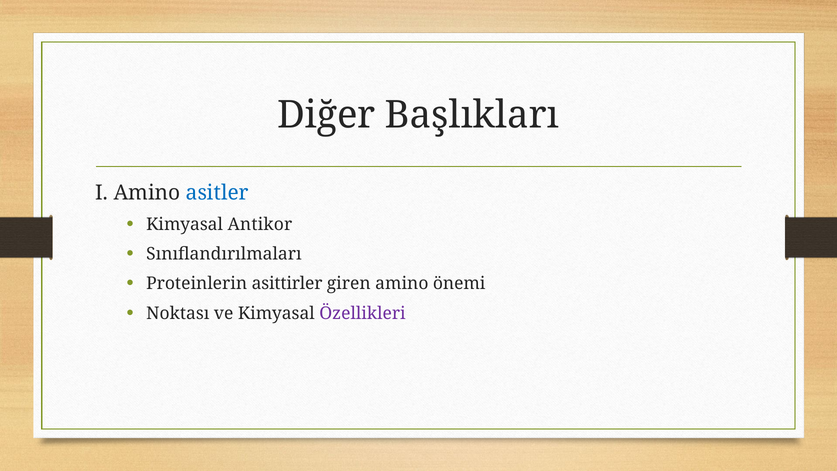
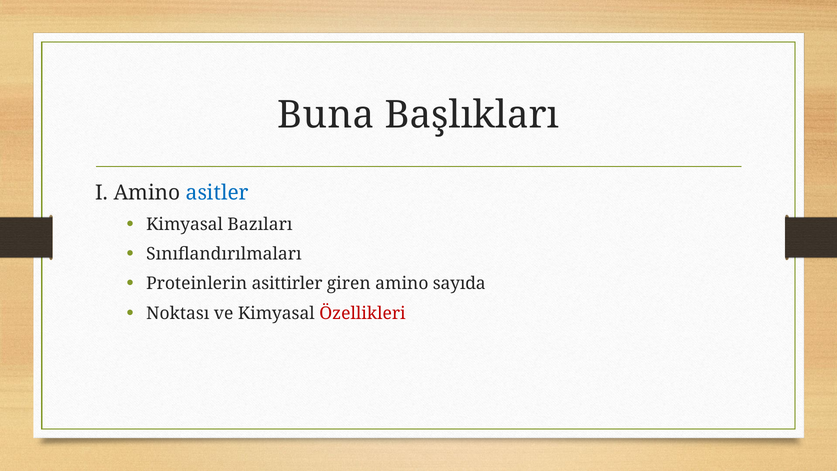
Diğer: Diğer -> Buna (326, 115)
Antikor: Antikor -> Bazıları (260, 224)
önemi: önemi -> sayıda (459, 284)
Özellikleri colour: purple -> red (362, 313)
